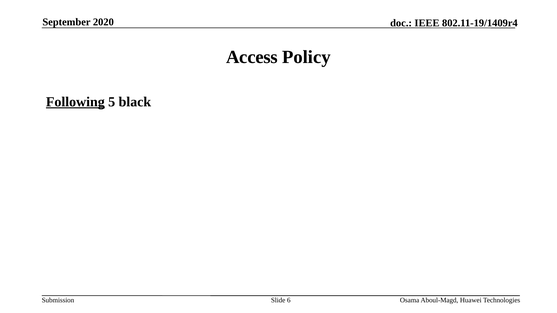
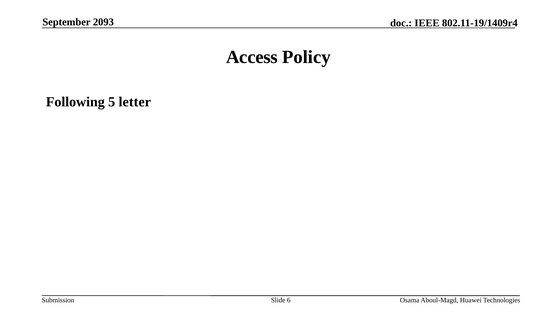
2020: 2020 -> 2093 (103, 22)
Following underline: present -> none (75, 102)
black: black -> letter (135, 102)
